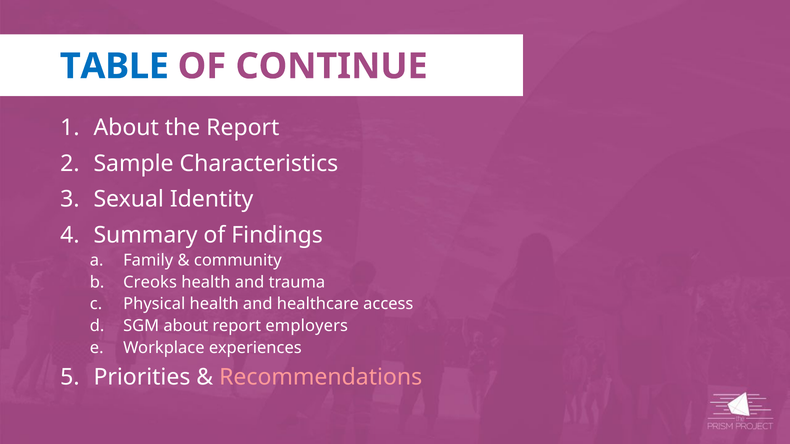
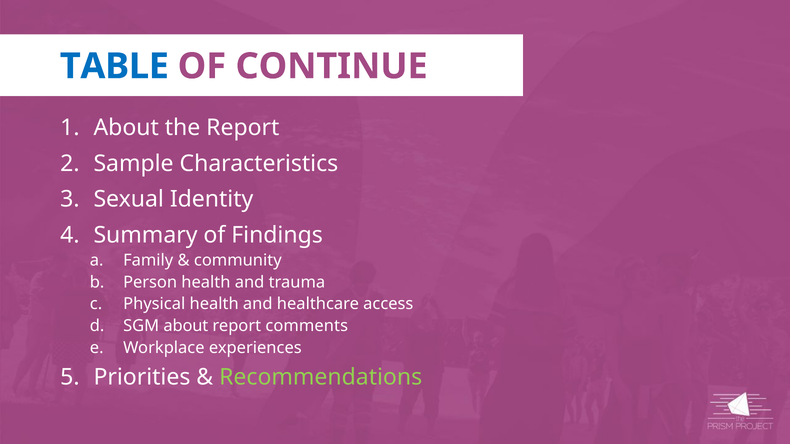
Creoks: Creoks -> Person (150, 282)
employers: employers -> comments (307, 326)
Recommendations colour: pink -> light green (321, 378)
